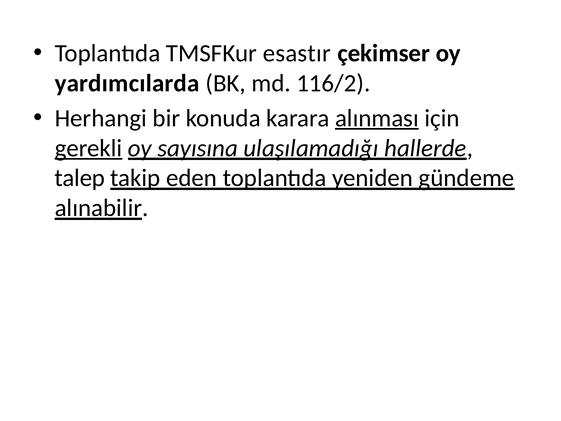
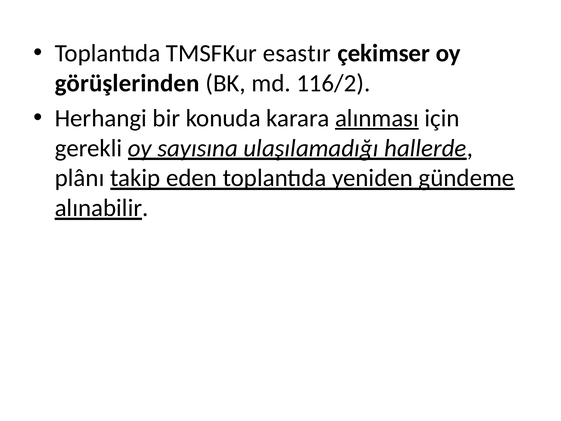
yardımcılarda: yardımcılarda -> görüşlerinden (127, 83)
gerekli underline: present -> none (88, 148)
talep: talep -> plânı (80, 178)
